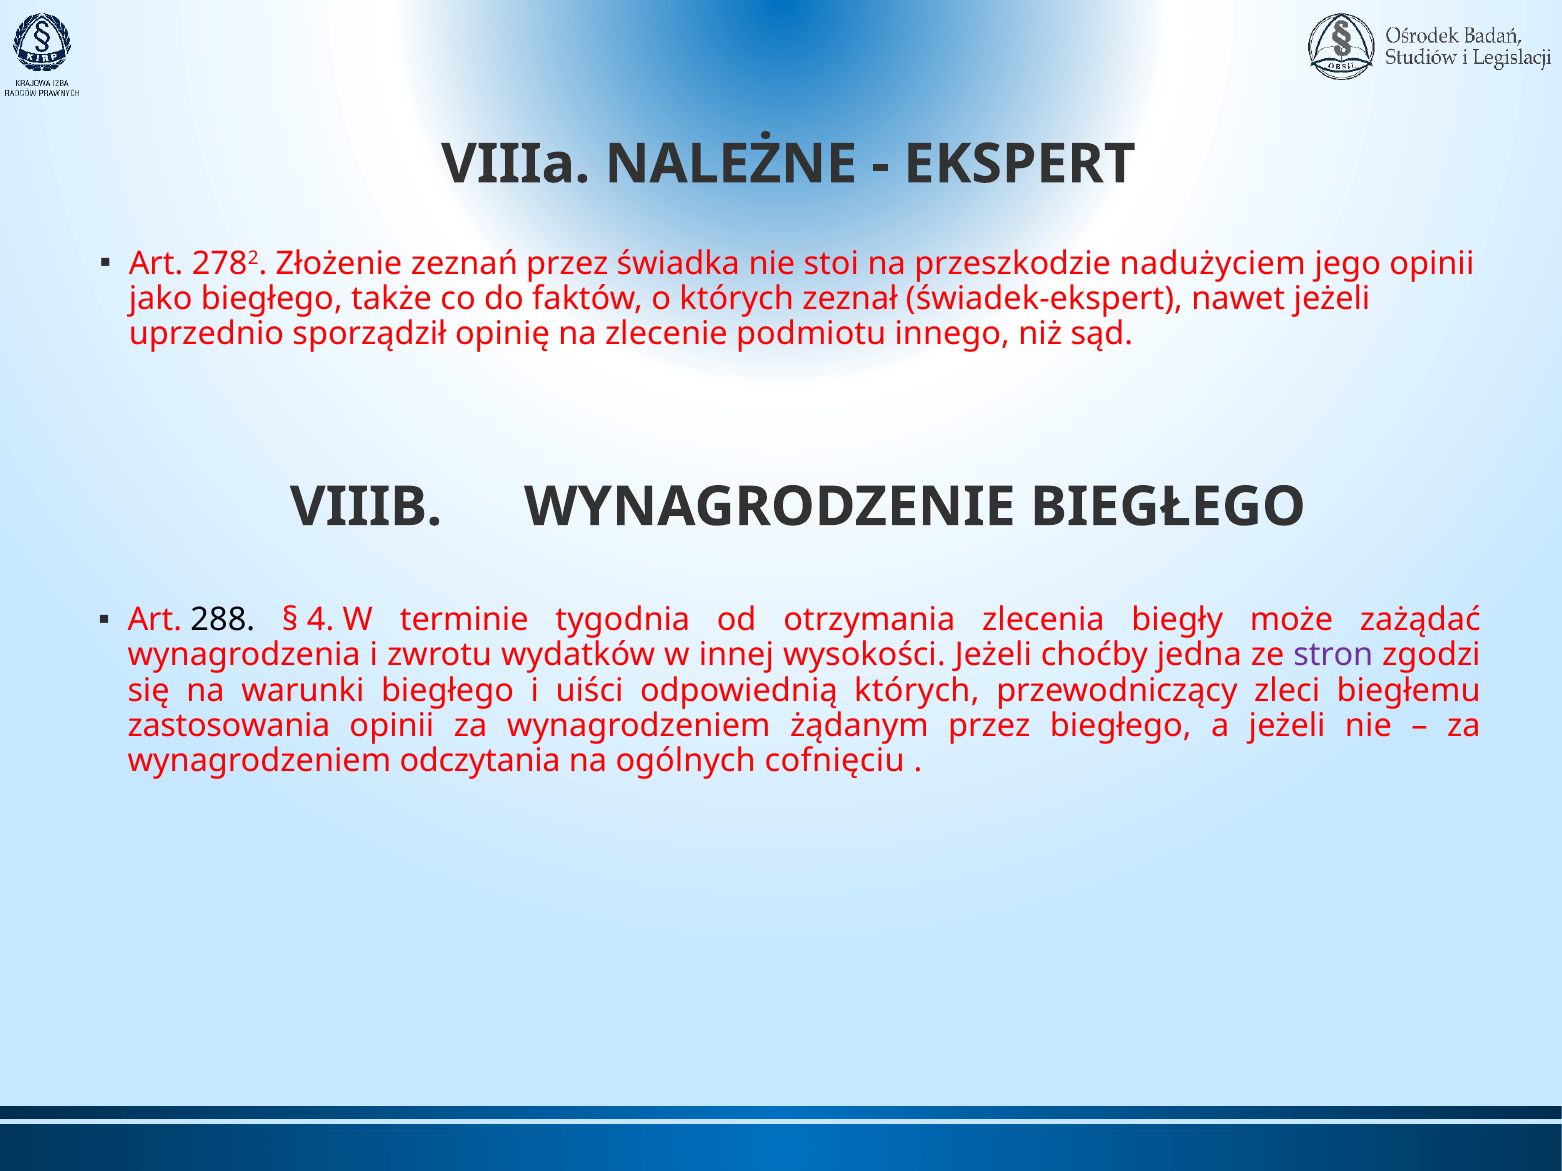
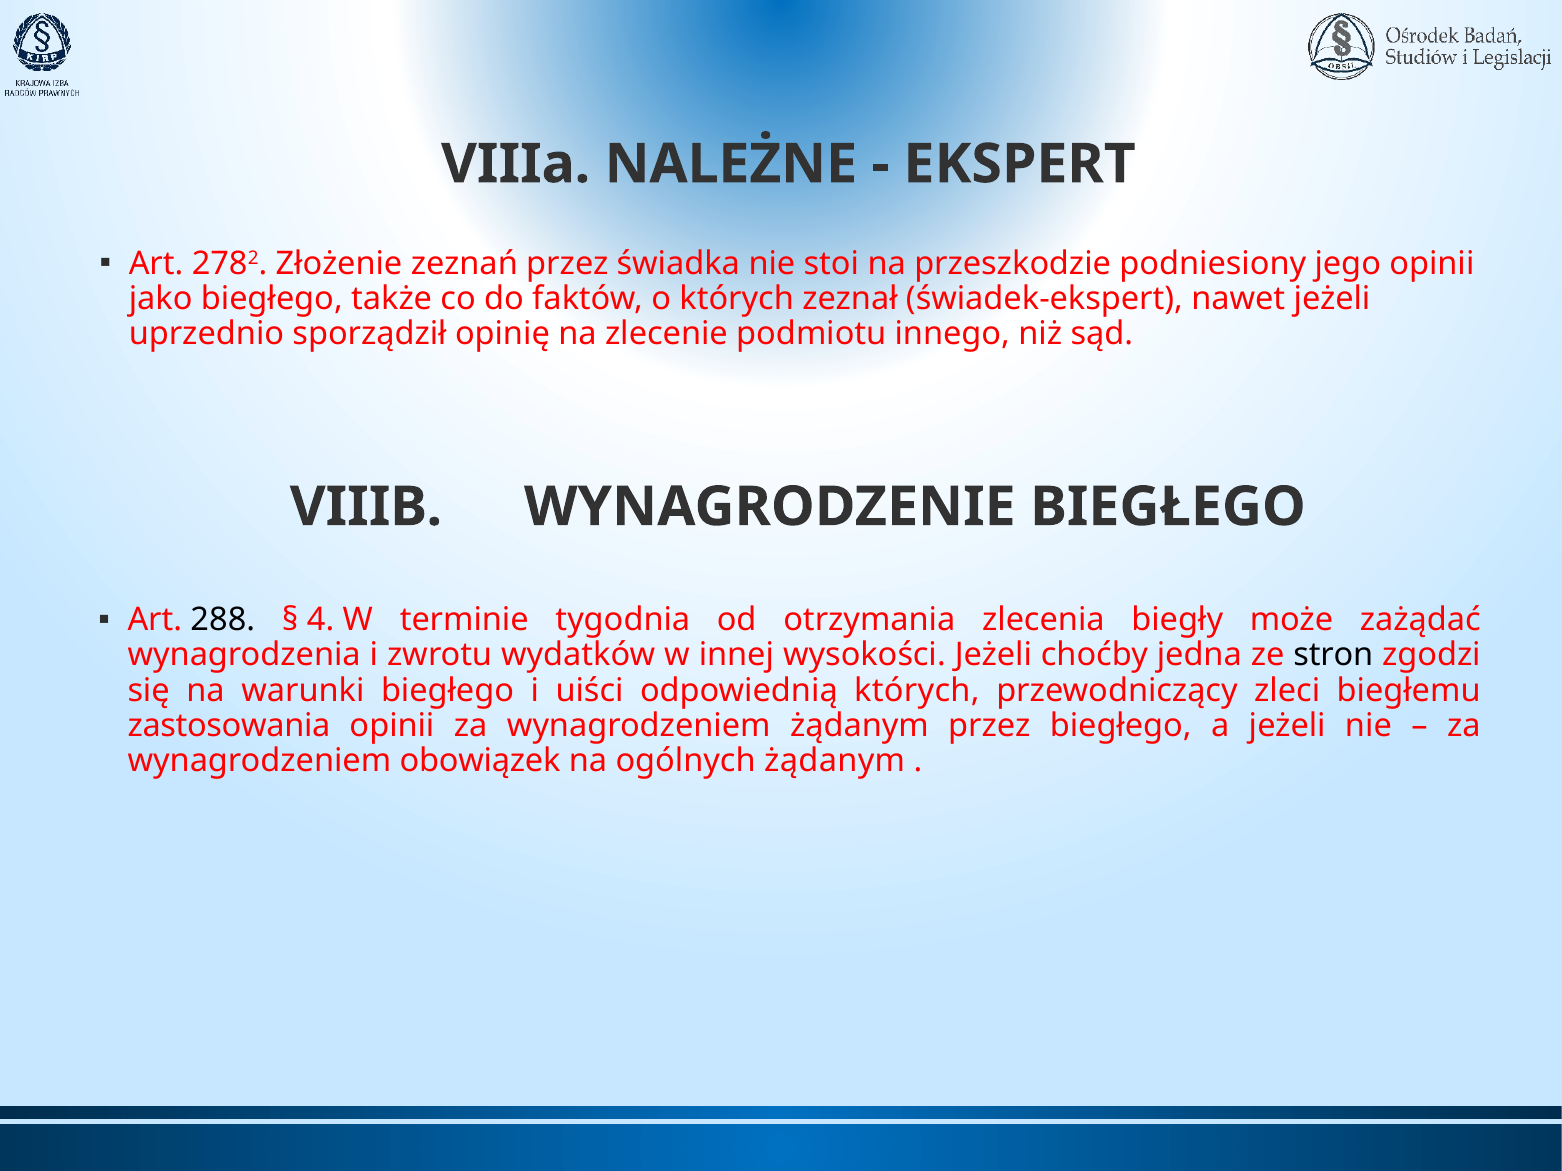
nadużyciem: nadużyciem -> podniesiony (1213, 264)
stron colour: purple -> black (1333, 655)
odczytania: odczytania -> obowiązek (480, 761)
ogólnych cofnięciu: cofnięciu -> żądanym (835, 761)
